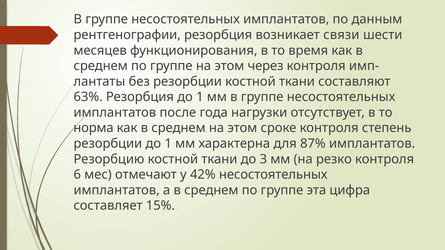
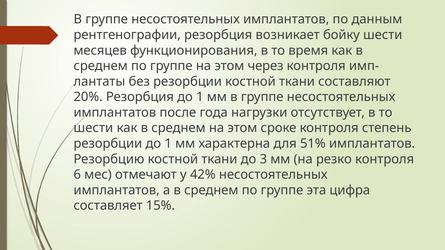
связи: связи -> бойку (341, 35)
63%: 63% -> 20% (88, 97)
норма: норма -> шести (93, 128)
87%: 87% -> 51% (313, 144)
